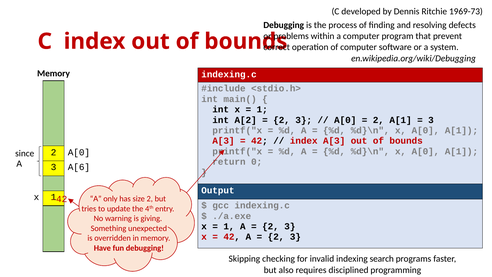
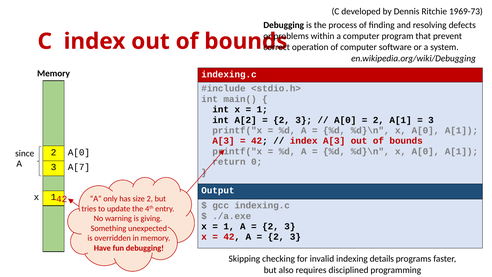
A[6: A[6 -> A[7 (79, 167)
search: search -> details (382, 259)
